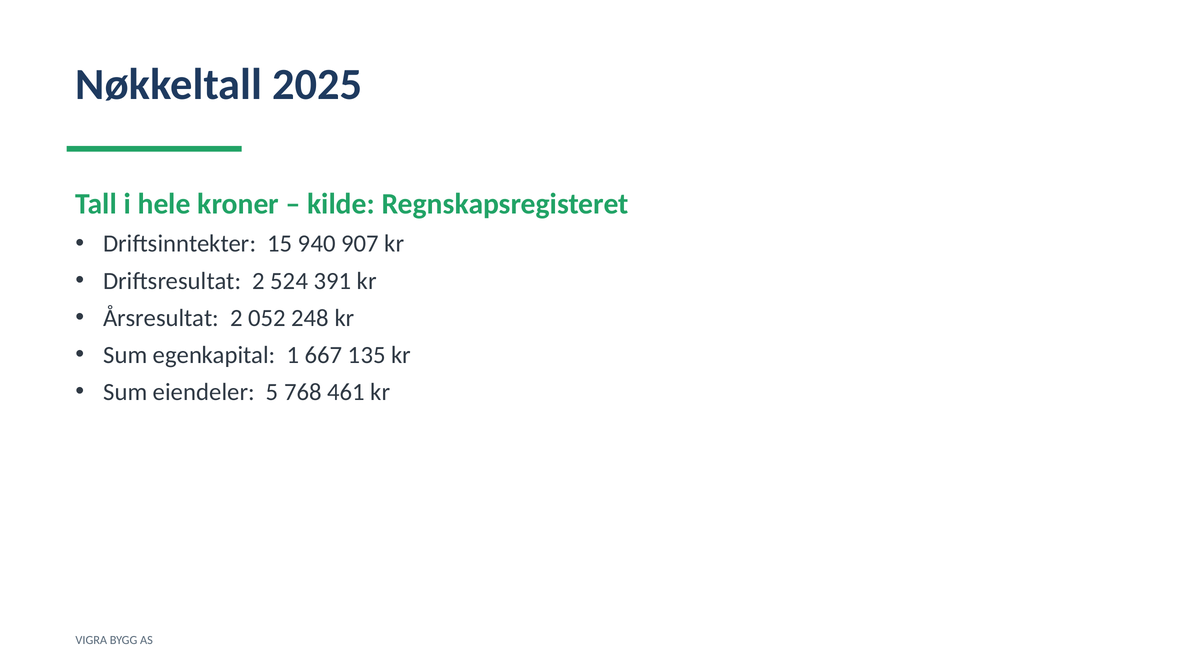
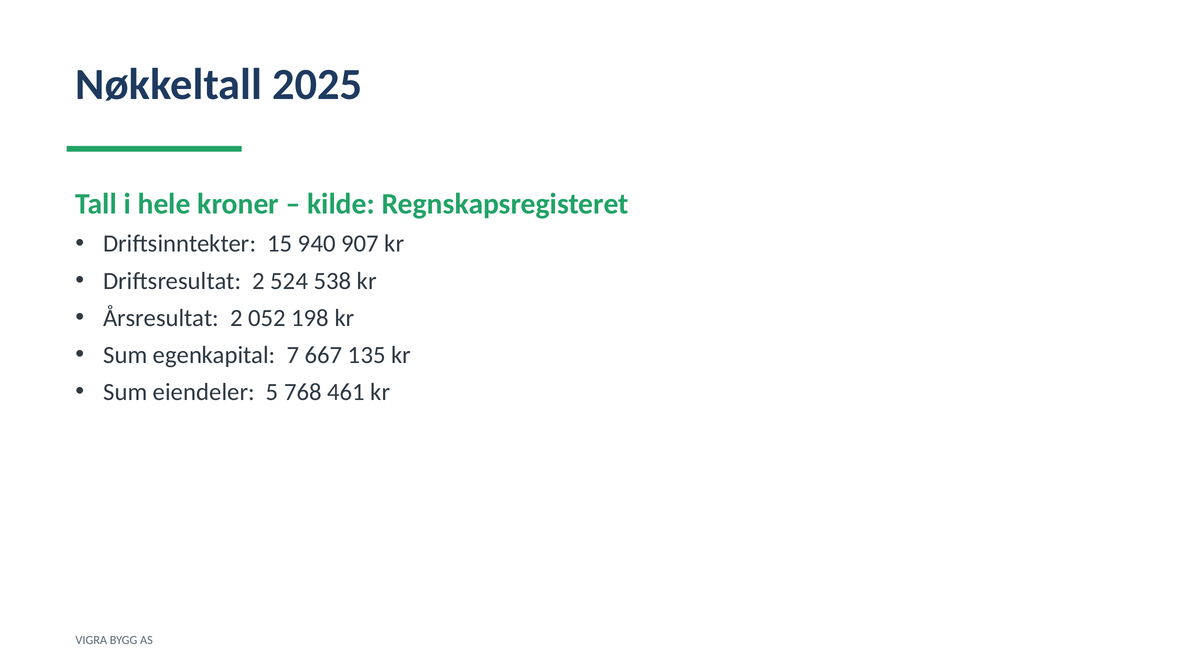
391: 391 -> 538 (332, 281)
248: 248 -> 198 (310, 318)
1: 1 -> 7 (293, 355)
